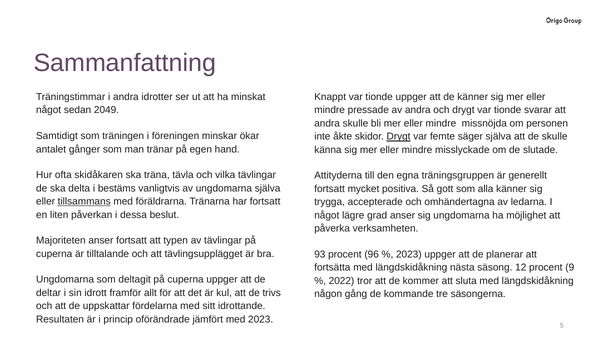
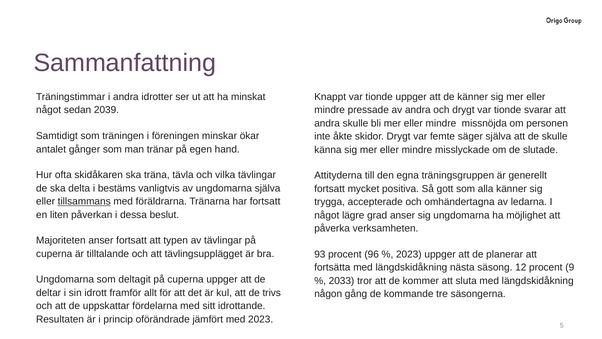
2049: 2049 -> 2039 (107, 110)
Drygt underline: present -> none (399, 137)
2022: 2022 -> 2033 (342, 281)
